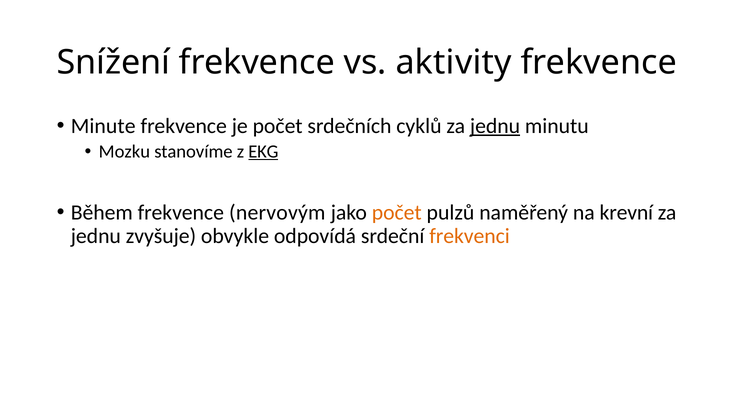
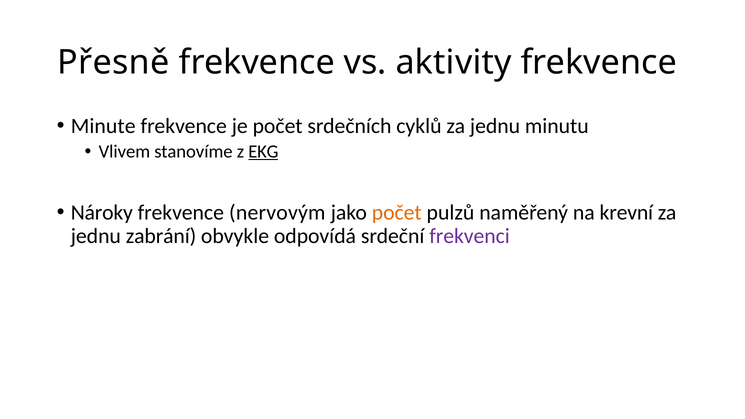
Snížení: Snížení -> Přesně (113, 63)
jednu underline: present -> none (495, 126)
Mozku: Mozku -> Vlivem (124, 152)
Během: Během -> Nároky (102, 212)
zvyšuje: zvyšuje -> zabrání (161, 236)
frekvenci colour: orange -> purple (470, 236)
